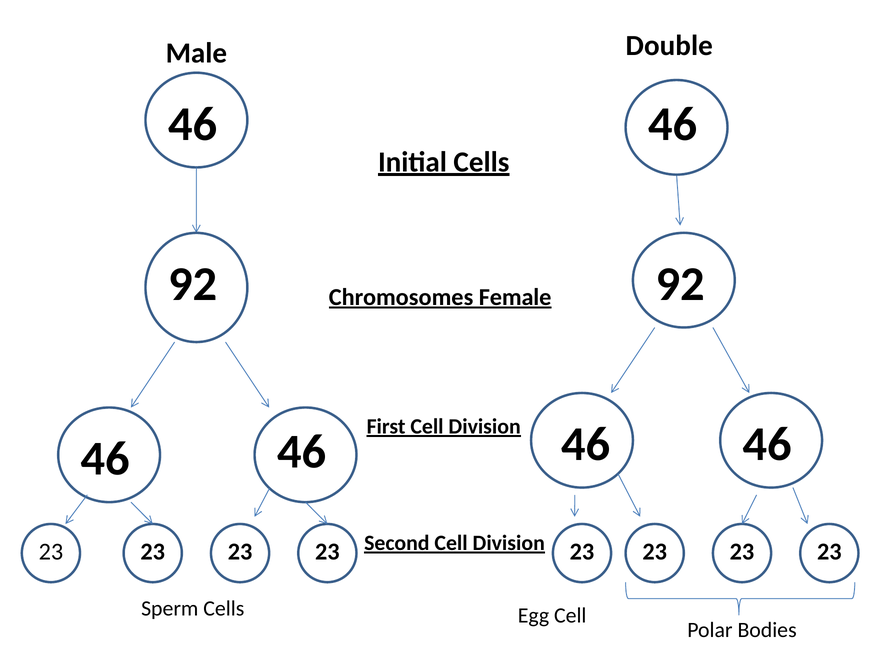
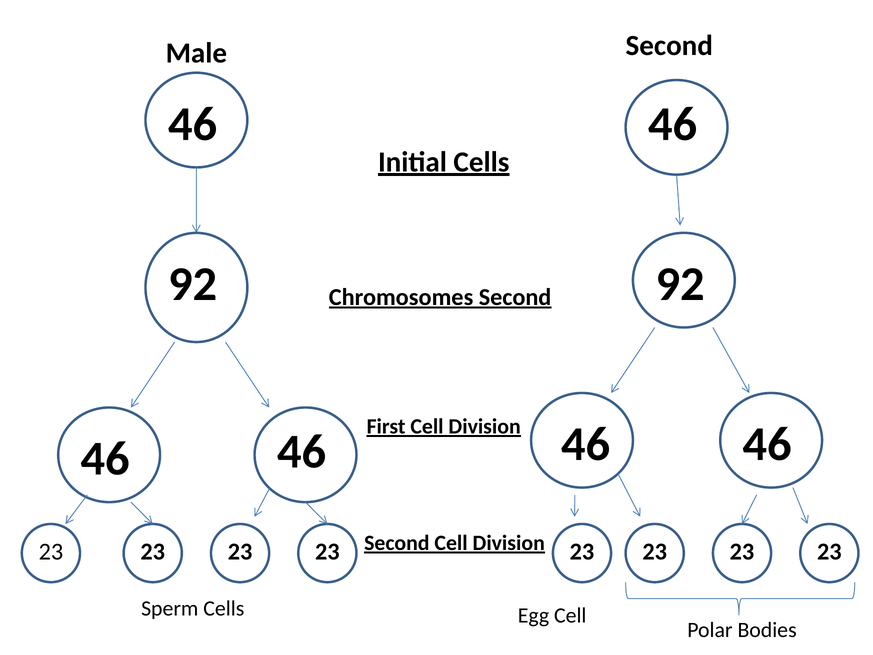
Male Double: Double -> Second (669, 46)
Chromosomes Female: Female -> Second (515, 297)
